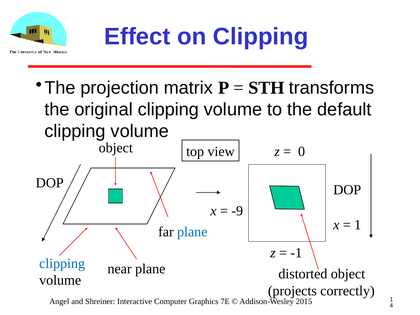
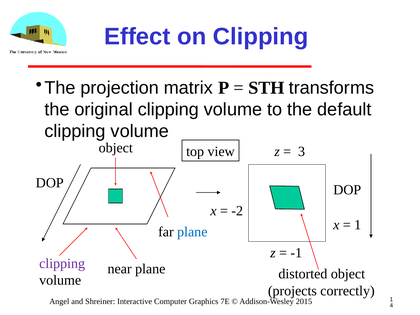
0: 0 -> 3 (302, 151)
-9: -9 -> -2 (237, 211)
clipping colour: blue -> purple (62, 263)
